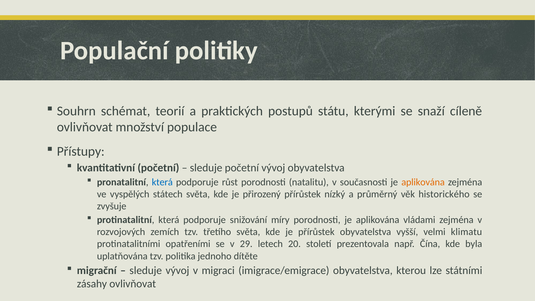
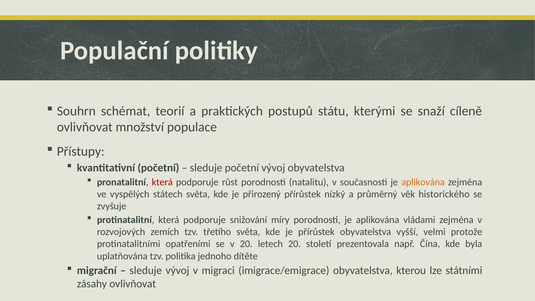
která colour: blue -> red (162, 182)
klimatu: klimatu -> protože (467, 232)
v 29: 29 -> 20 (246, 244)
